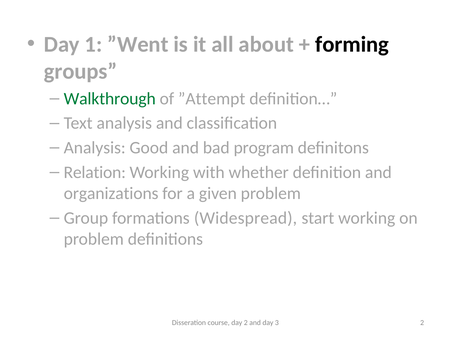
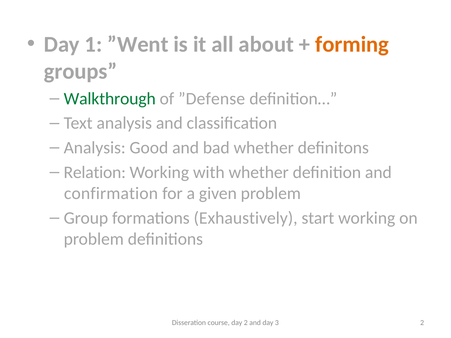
forming colour: black -> orange (352, 44)
”Attempt: ”Attempt -> ”Defense (212, 99)
bad program: program -> whether (264, 148)
organizations: organizations -> confirmation (111, 193)
Widespread: Widespread -> Exhaustively (246, 218)
